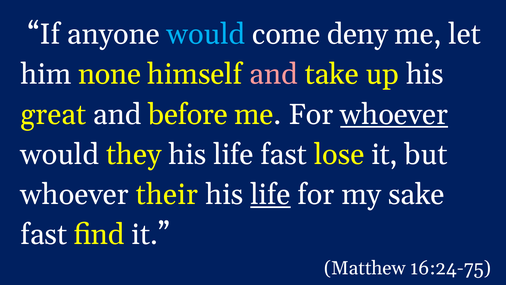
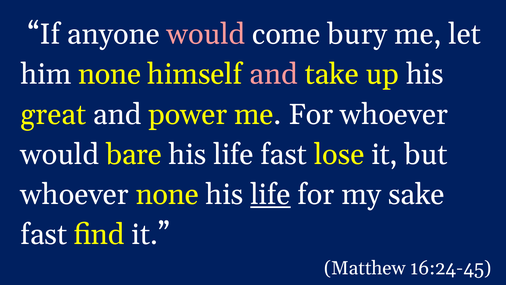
would colour: light blue -> pink (206, 34)
deny: deny -> bury (357, 34)
before: before -> power (188, 114)
whoever underline: present -> none (394, 114)
they: they -> bare (134, 154)
whoever their: their -> none (167, 194)
16:24-75: 16:24-75 -> 16:24-45 (451, 268)
